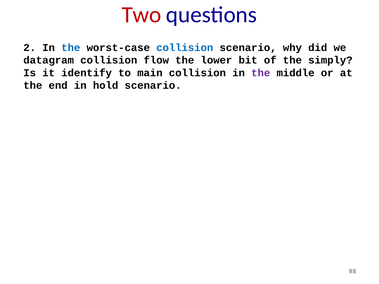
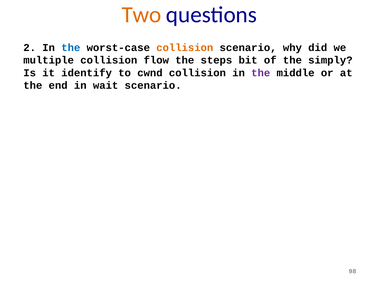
Two colour: red -> orange (141, 15)
collision colour: blue -> orange (185, 48)
datagram: datagram -> multiple (49, 60)
lower: lower -> steps (216, 60)
main: main -> cwnd (150, 73)
hold: hold -> wait (106, 86)
